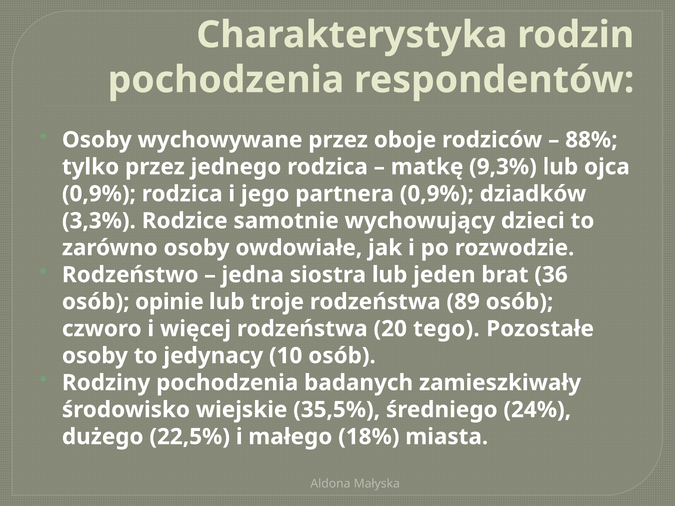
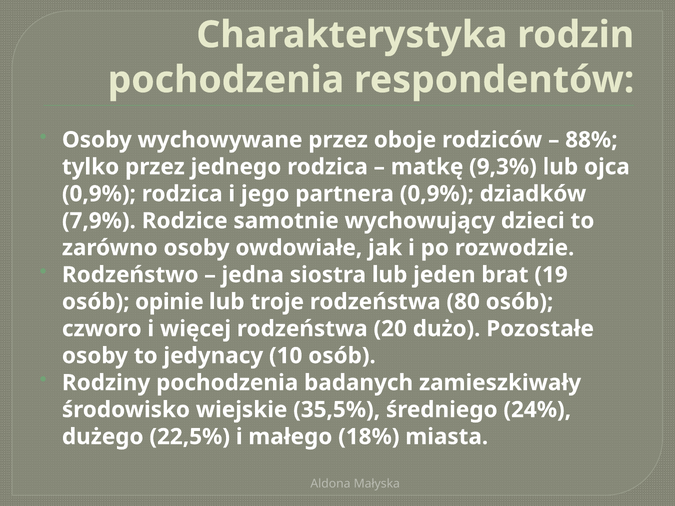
3,3%: 3,3% -> 7,9% (99, 221)
36: 36 -> 19 (551, 275)
89: 89 -> 80 (463, 302)
tego: tego -> dużo (447, 329)
